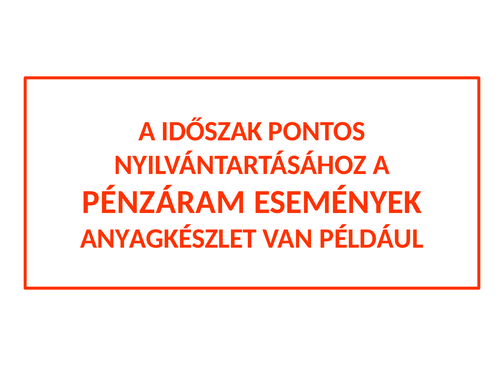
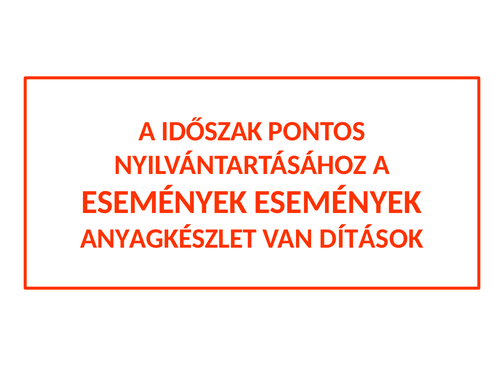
PÉNZÁRAM: PÉNZÁRAM -> ESEMÉNYEK (164, 202)
PÉLDÁUL: PÉLDÁUL -> DÍTÁSOK (371, 239)
